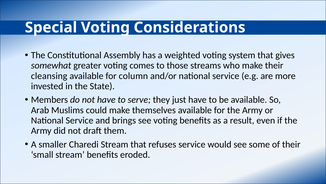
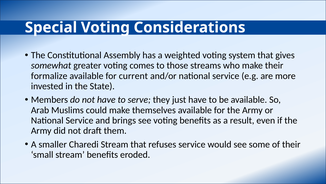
cleansing: cleansing -> formalize (49, 76)
column: column -> current (133, 76)
